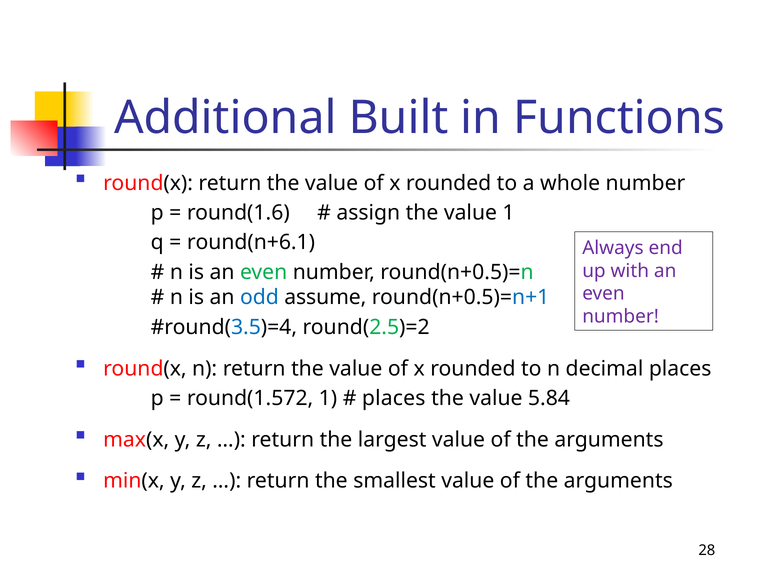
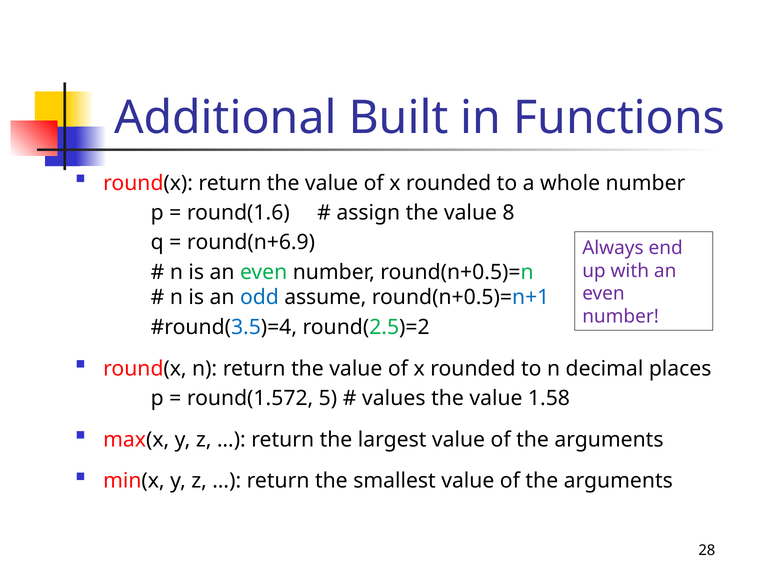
value 1: 1 -> 8 (509, 213)
round(n+6.1: round(n+6.1 -> round(n+6.9 (251, 242)
round(1.572 1: 1 -> 5 (328, 398)
places: places -> values (394, 398)
5.84: 5.84 -> 1.58 (549, 398)
